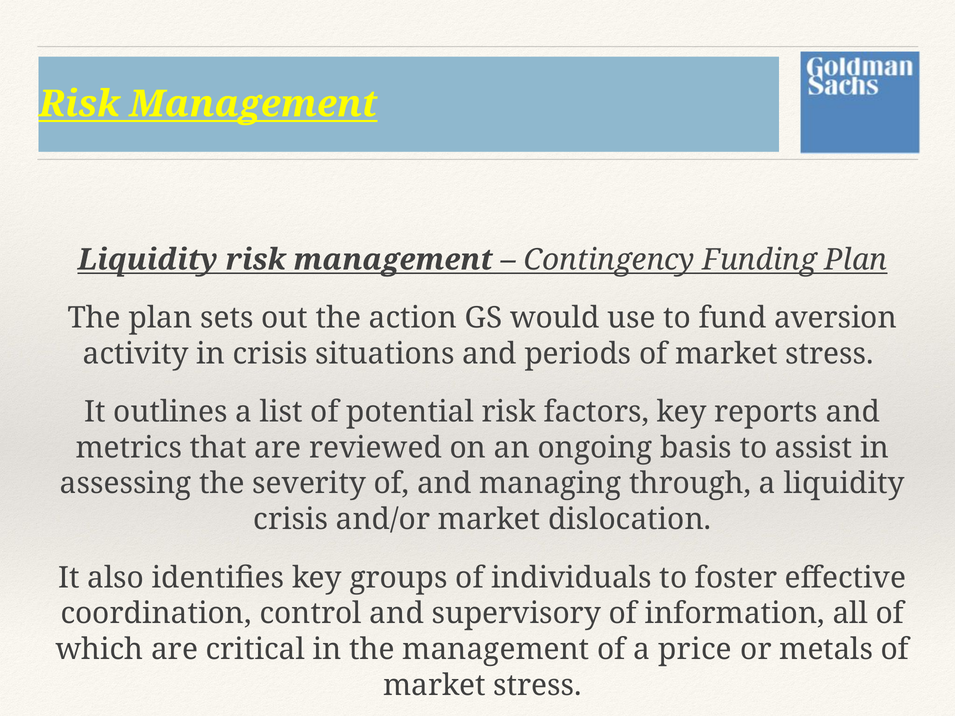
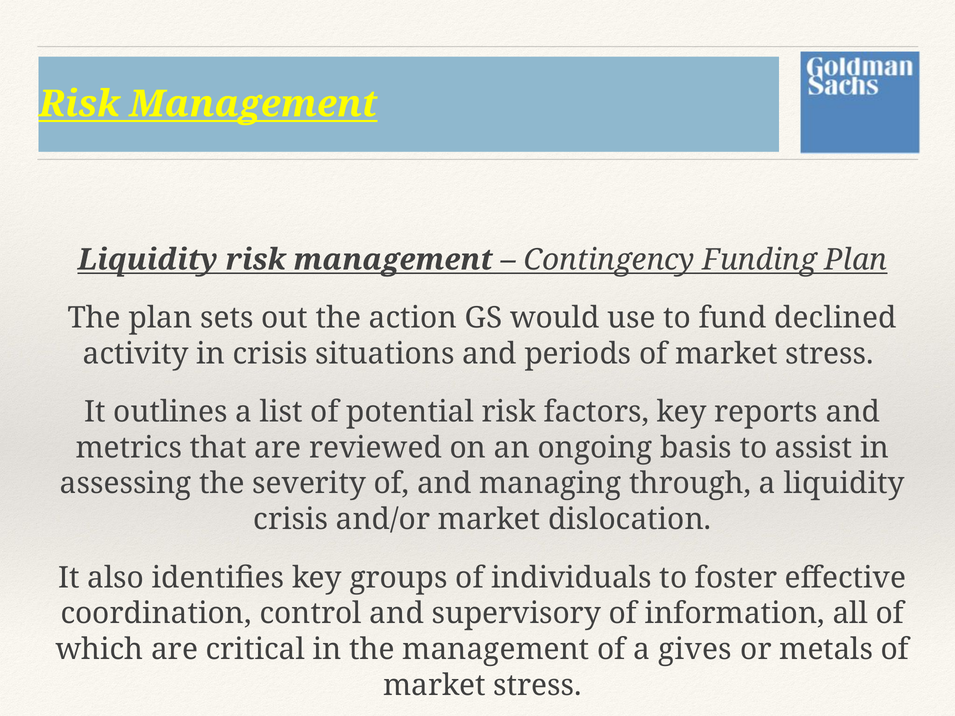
aversion: aversion -> declined (835, 318)
price: price -> gives (695, 650)
